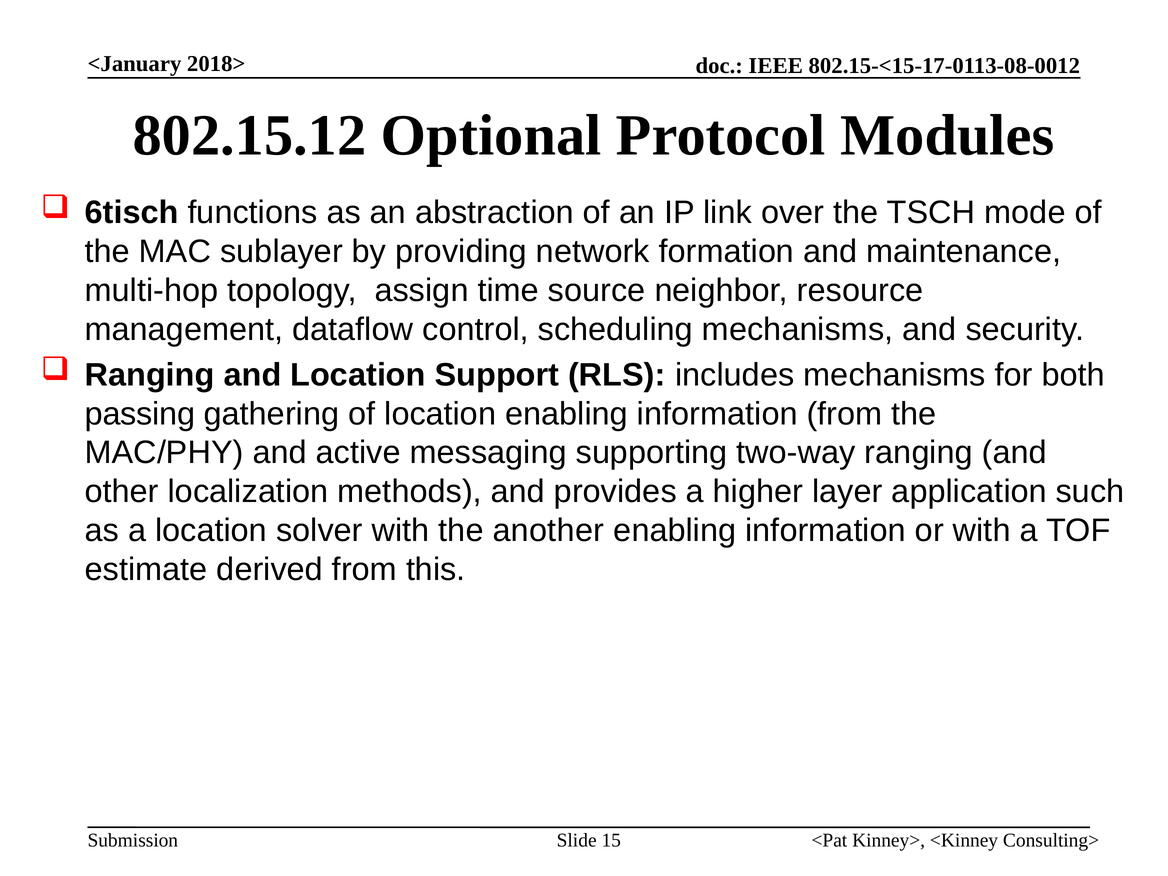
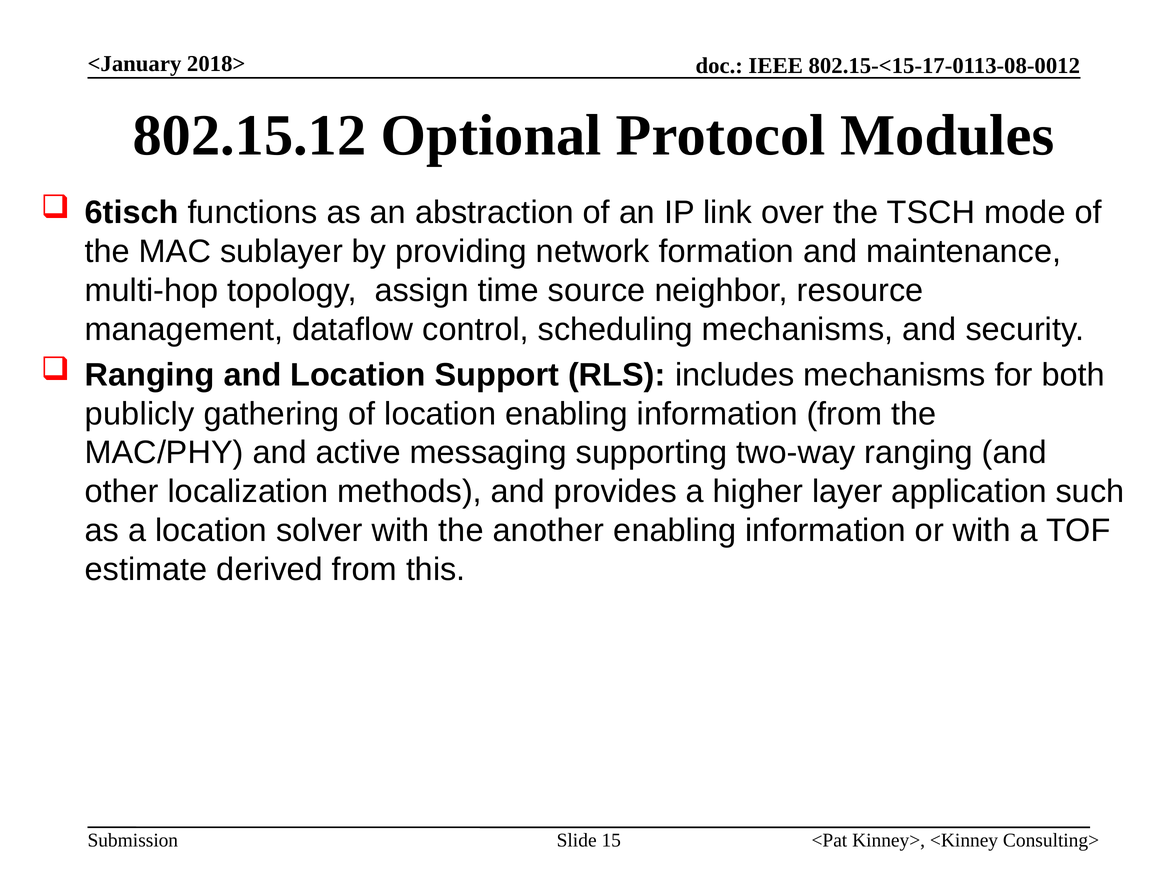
passing: passing -> publicly (140, 414)
